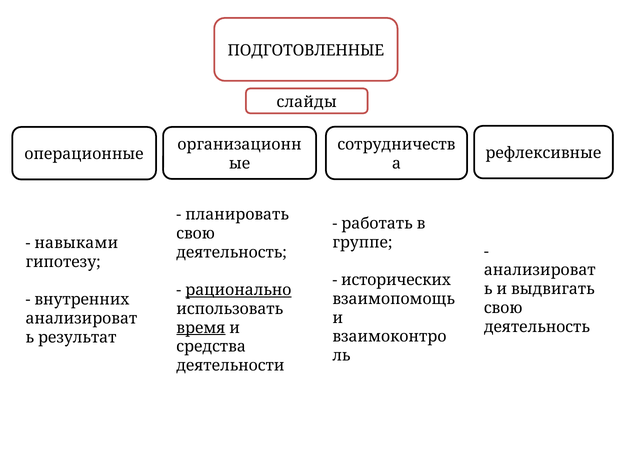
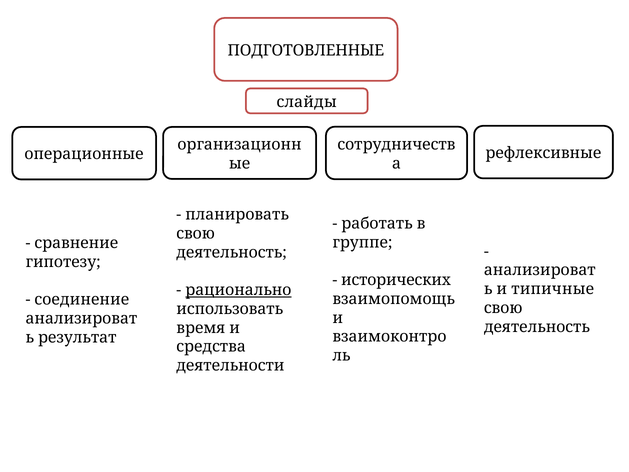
навыками: навыками -> сравнение (76, 243)
выдвигать: выдвигать -> типичные (553, 289)
внутренних: внутренних -> соединение (82, 299)
время underline: present -> none (201, 328)
